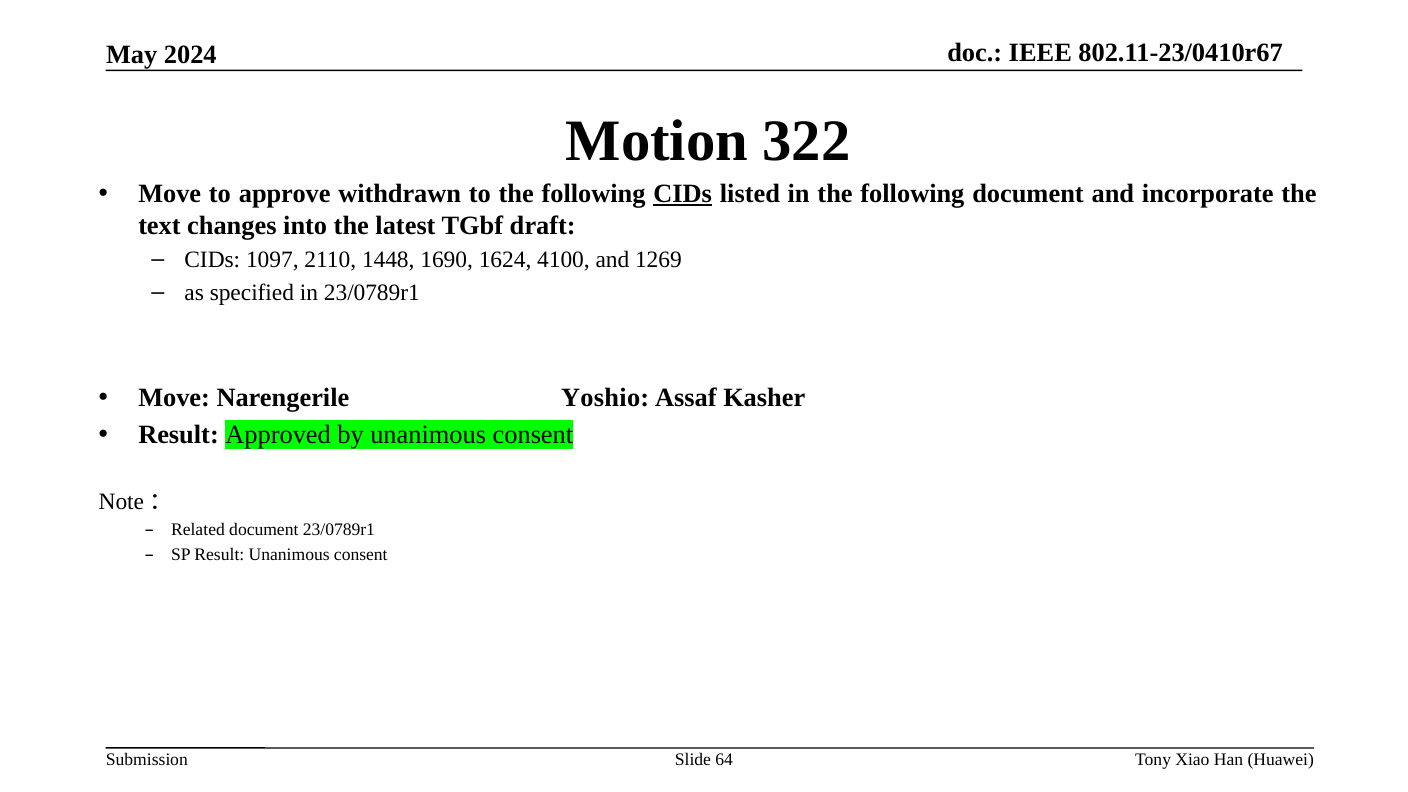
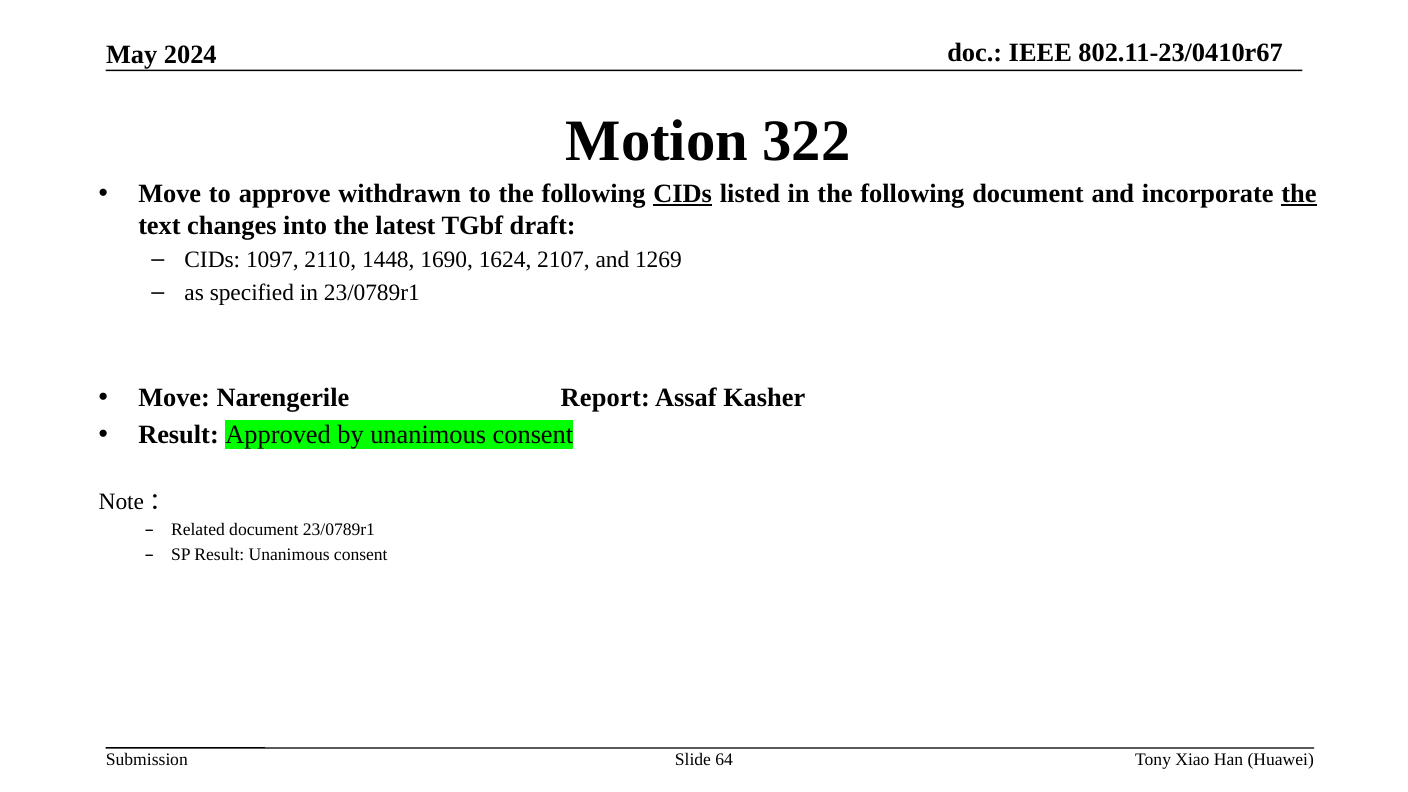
the underline: none -> present (1299, 194)
4100: 4100 -> 2107 (563, 260)
Yoshio: Yoshio -> Report (605, 398)
